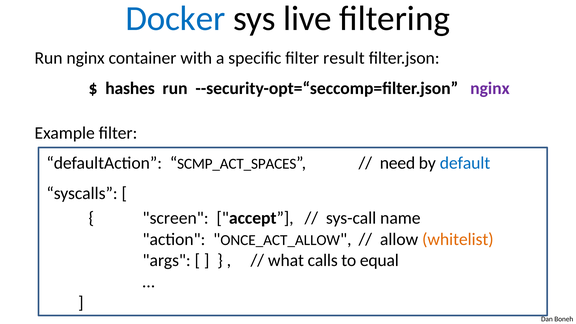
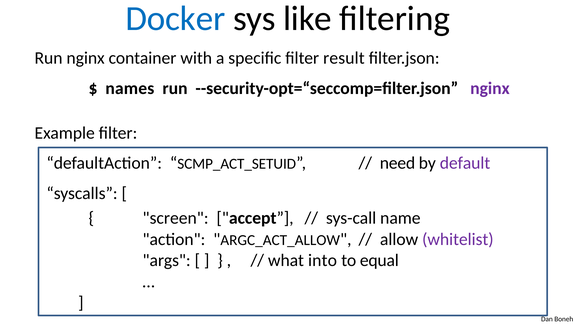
live: live -> like (308, 19)
hashes: hashes -> names (130, 88)
SCMP_ACT_SPACES: SCMP_ACT_SPACES -> SCMP_ACT_SETUID (237, 164)
default colour: blue -> purple (465, 163)
ONCE_ACT_ALLOW: ONCE_ACT_ALLOW -> ARGC_ACT_ALLOW (280, 240)
whitelist colour: orange -> purple (458, 239)
calls: calls -> into (322, 260)
